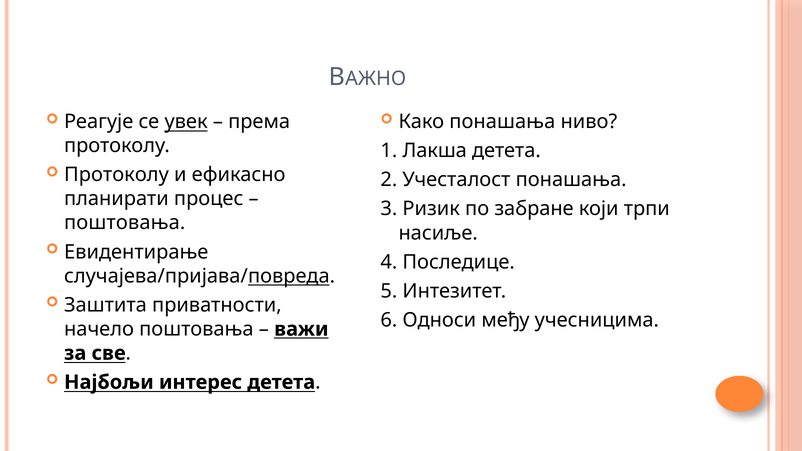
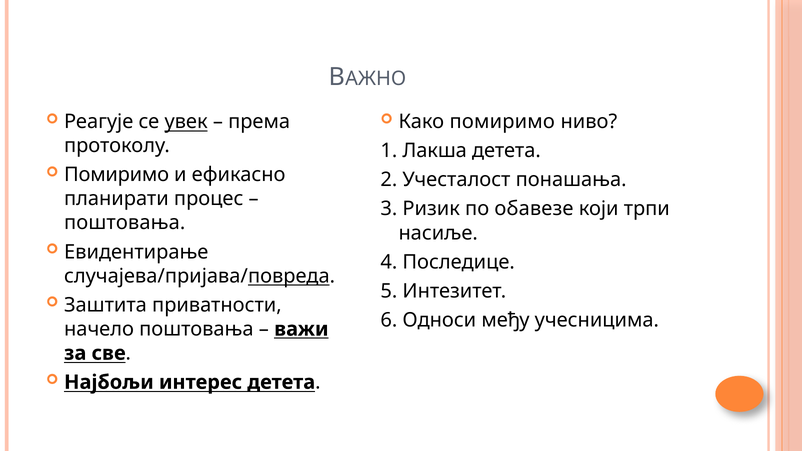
Како понашања: понашања -> помиримо (502, 122)
Протоколу: Протоколу -> Помиримо (117, 175)
забране: забране -> обавезе (534, 209)
